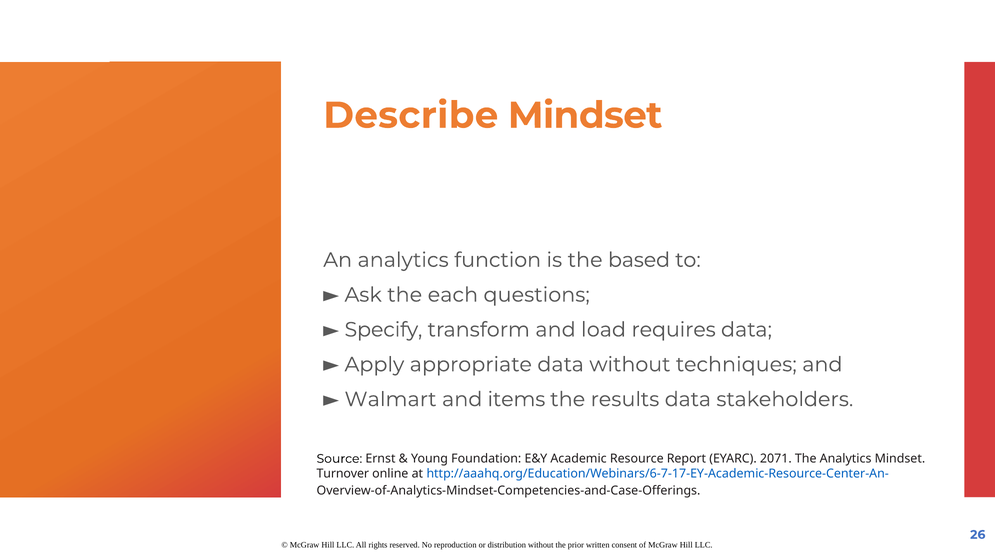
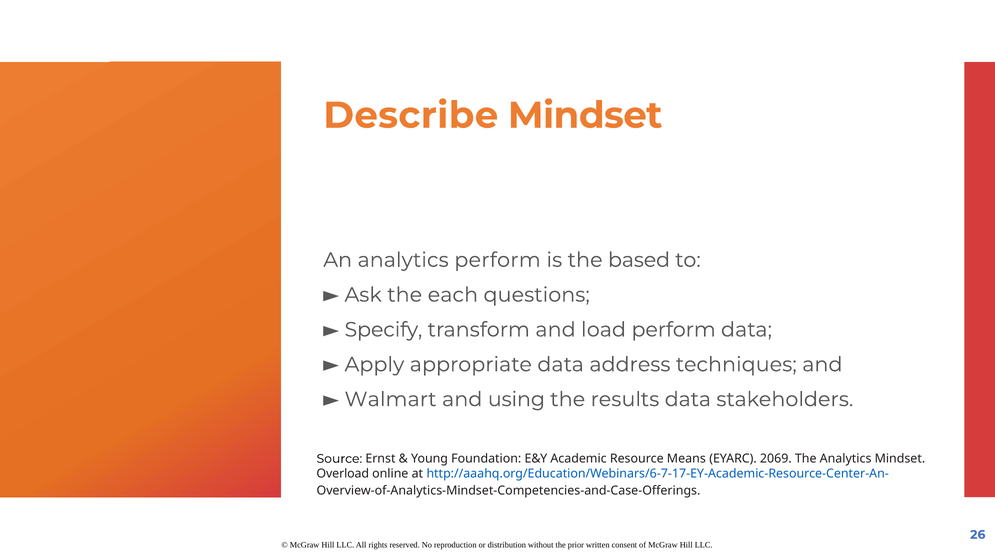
analytics function: function -> perform (498, 260)
load requires: requires -> perform (674, 329)
data without: without -> address (630, 364)
items: items -> using (516, 399)
Report: Report -> Means (686, 458)
2071: 2071 -> 2069 (776, 458)
Turnover: Turnover -> Overload (343, 473)
